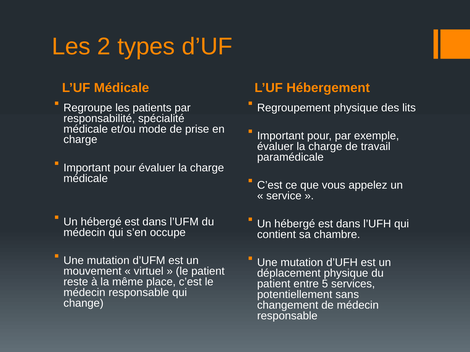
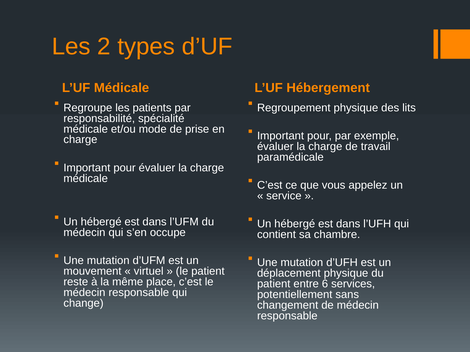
5: 5 -> 6 (325, 284)
